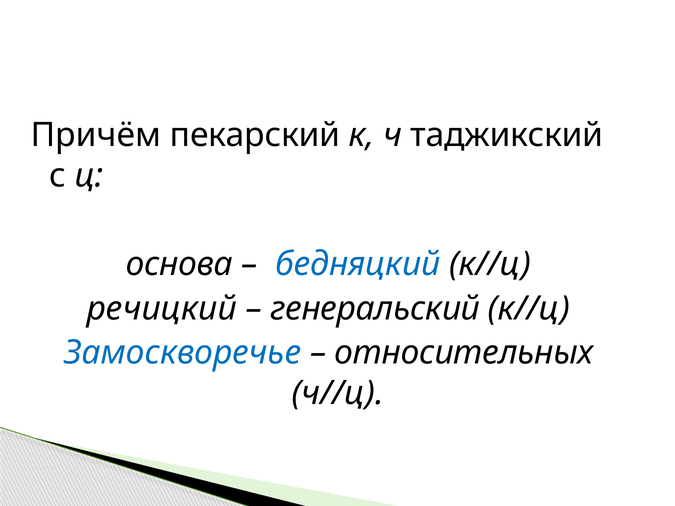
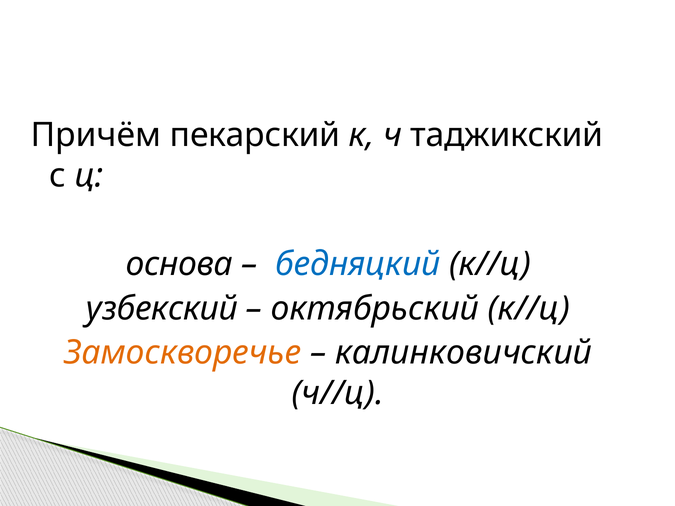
речицкий: речицкий -> узбекский (162, 309)
генеральский: генеральский -> октябрьский (375, 309)
Замоскворечье colour: blue -> orange (183, 353)
относительных: относительных -> калинковичский (464, 353)
